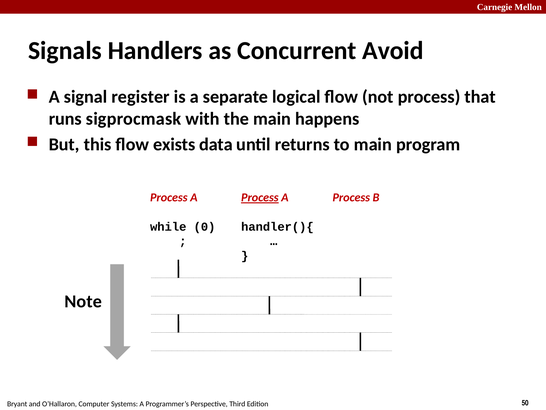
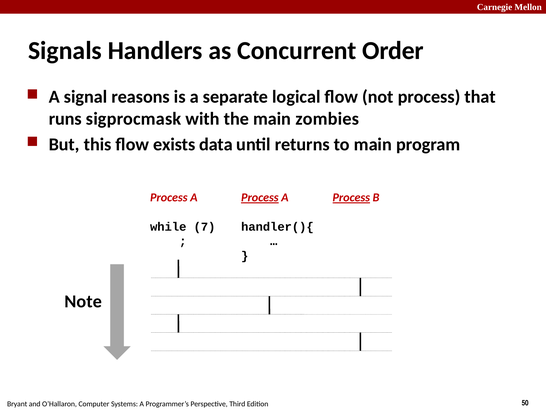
Avoid: Avoid -> Order (393, 51)
register: register -> reasons (141, 97)
happens: happens -> zombies (327, 119)
Process underline: none -> present (351, 197)
0: 0 -> 7 (205, 226)
